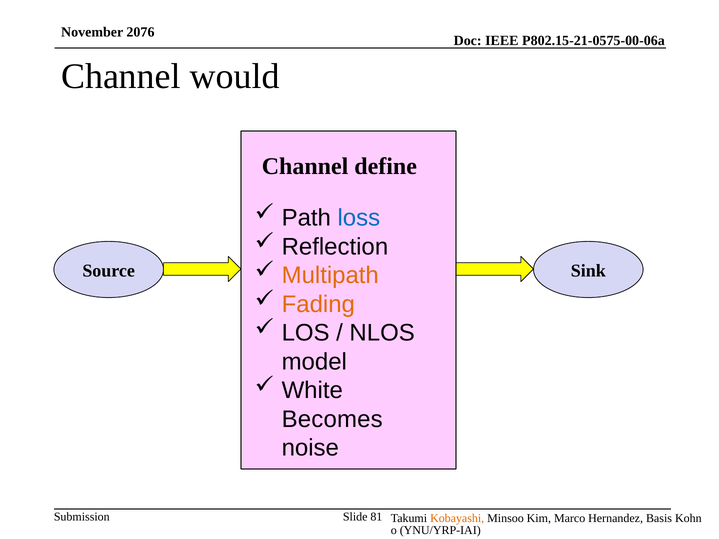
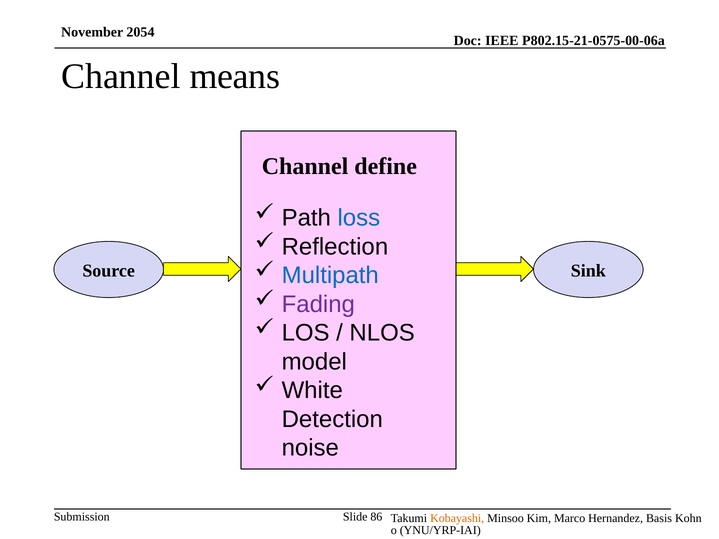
2076: 2076 -> 2054 (140, 32)
would: would -> means (235, 77)
Multipath colour: orange -> blue (330, 275)
Fading colour: orange -> purple (318, 304)
Becomes: Becomes -> Detection (332, 419)
81: 81 -> 86 (376, 517)
